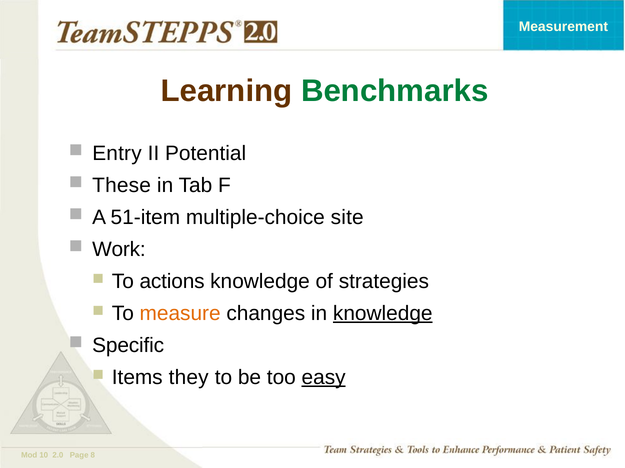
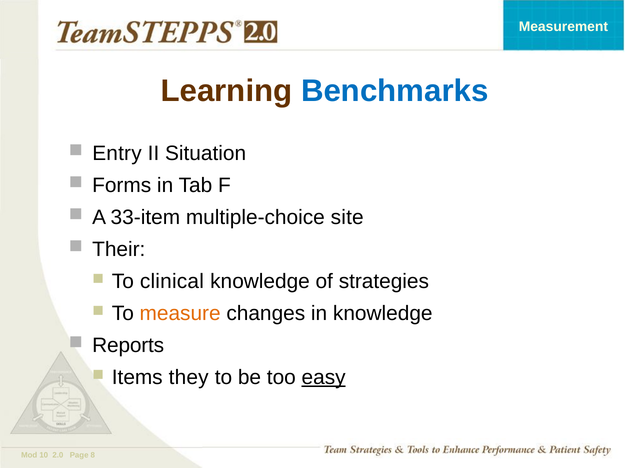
Benchmarks colour: green -> blue (395, 91)
Potential: Potential -> Situation (206, 153)
These: These -> Forms (122, 185)
51-item: 51-item -> 33-item (145, 218)
Work: Work -> Their (119, 250)
actions: actions -> clinical (172, 282)
knowledge underline: present -> none (383, 314)
Specific: Specific -> Reports (128, 346)
